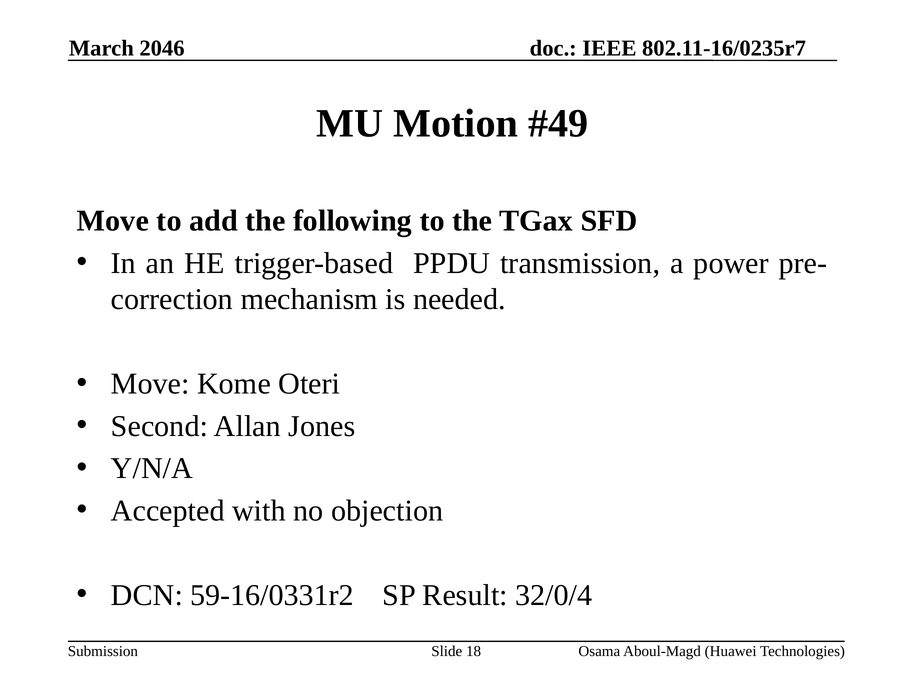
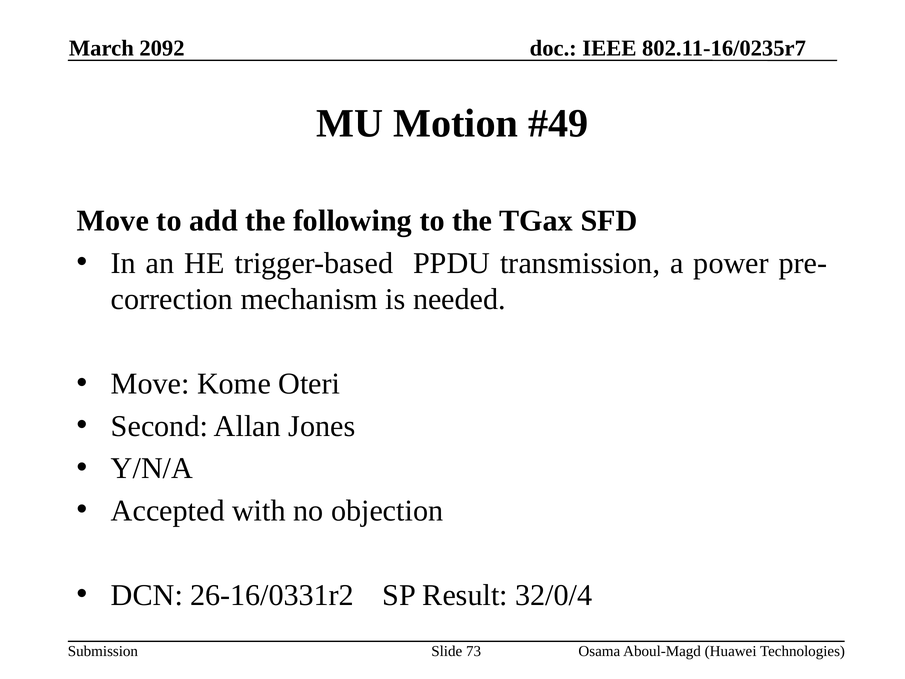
2046: 2046 -> 2092 (162, 48)
59-16/0331r2: 59-16/0331r2 -> 26-16/0331r2 (272, 595)
18: 18 -> 73 (474, 651)
